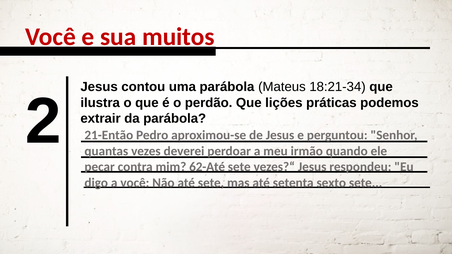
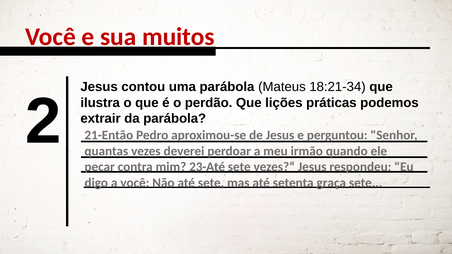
62-Até: 62-Até -> 23-Até (207, 167)
sexto: sexto -> graça (331, 183)
